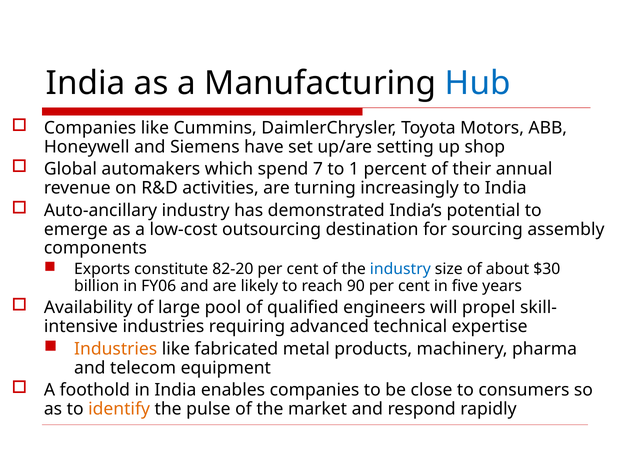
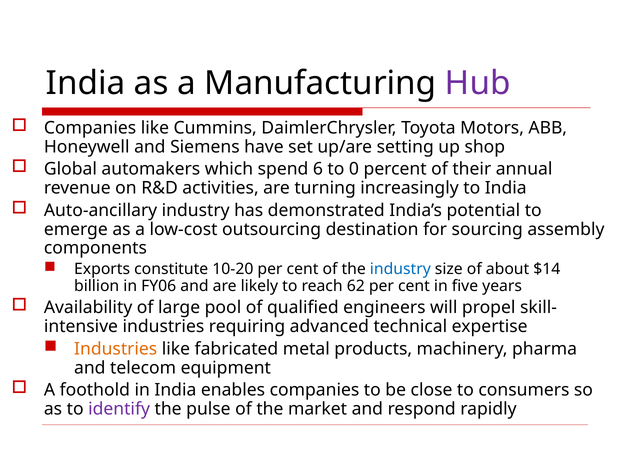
Hub colour: blue -> purple (478, 83)
7: 7 -> 6 (318, 169)
1: 1 -> 0 (354, 169)
82-20: 82-20 -> 10-20 (233, 270)
$30: $30 -> $14 (547, 270)
90: 90 -> 62 (356, 287)
identify colour: orange -> purple (119, 409)
